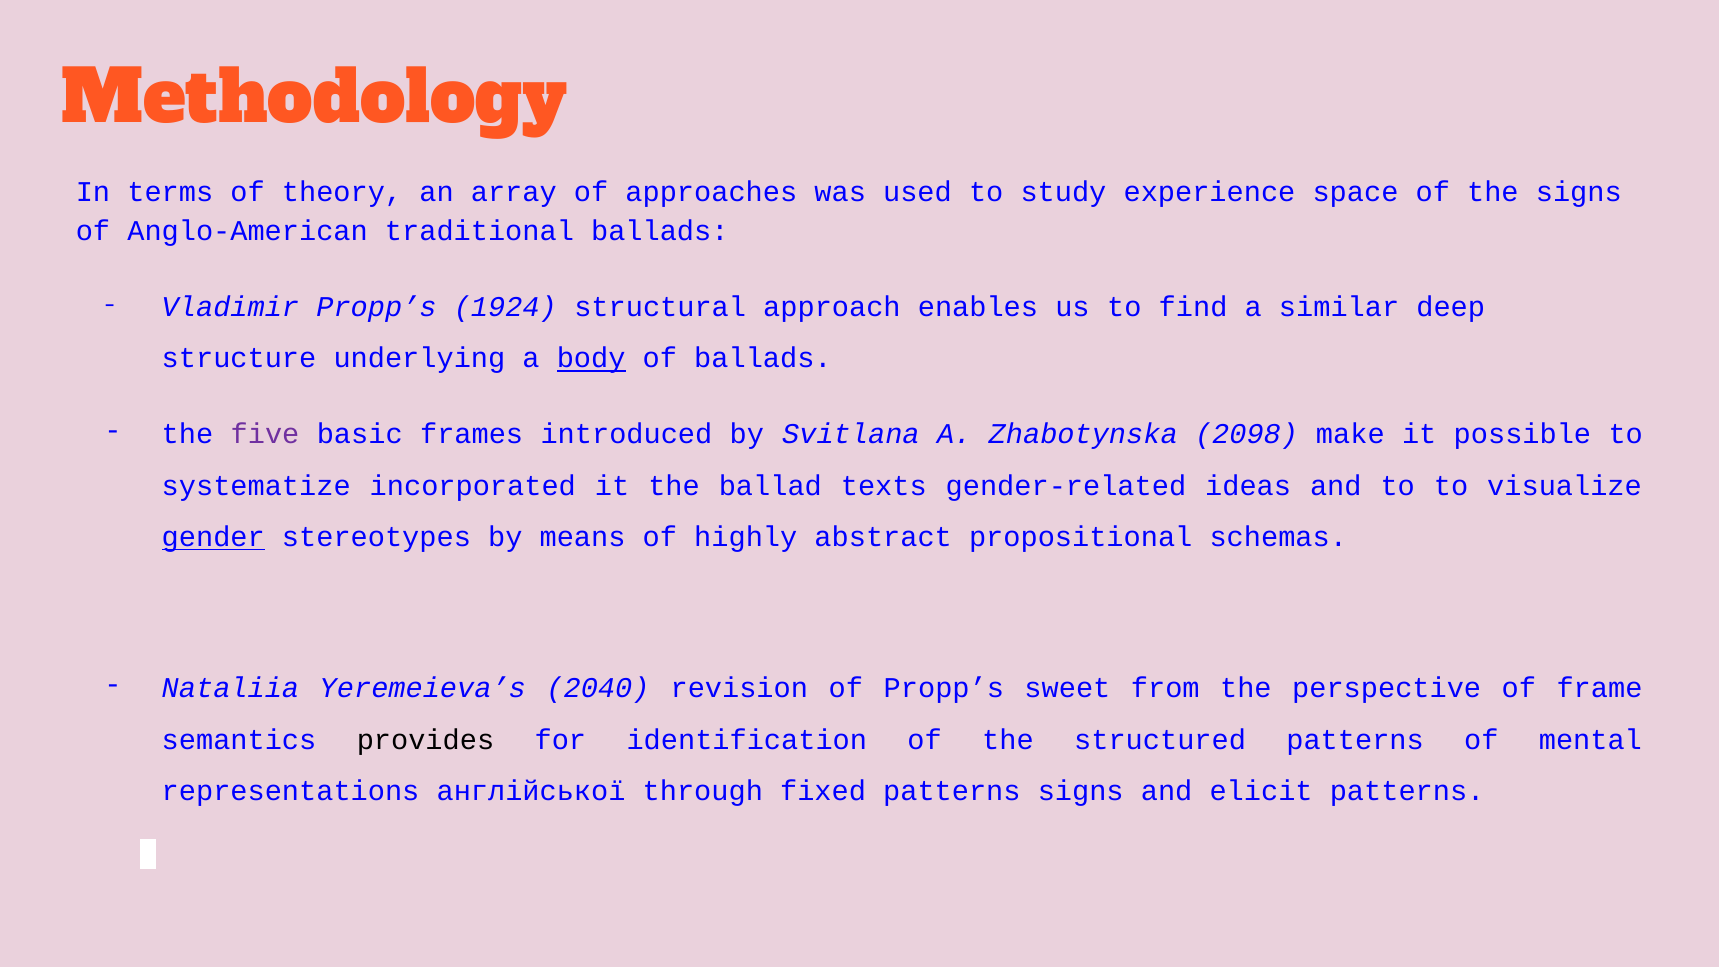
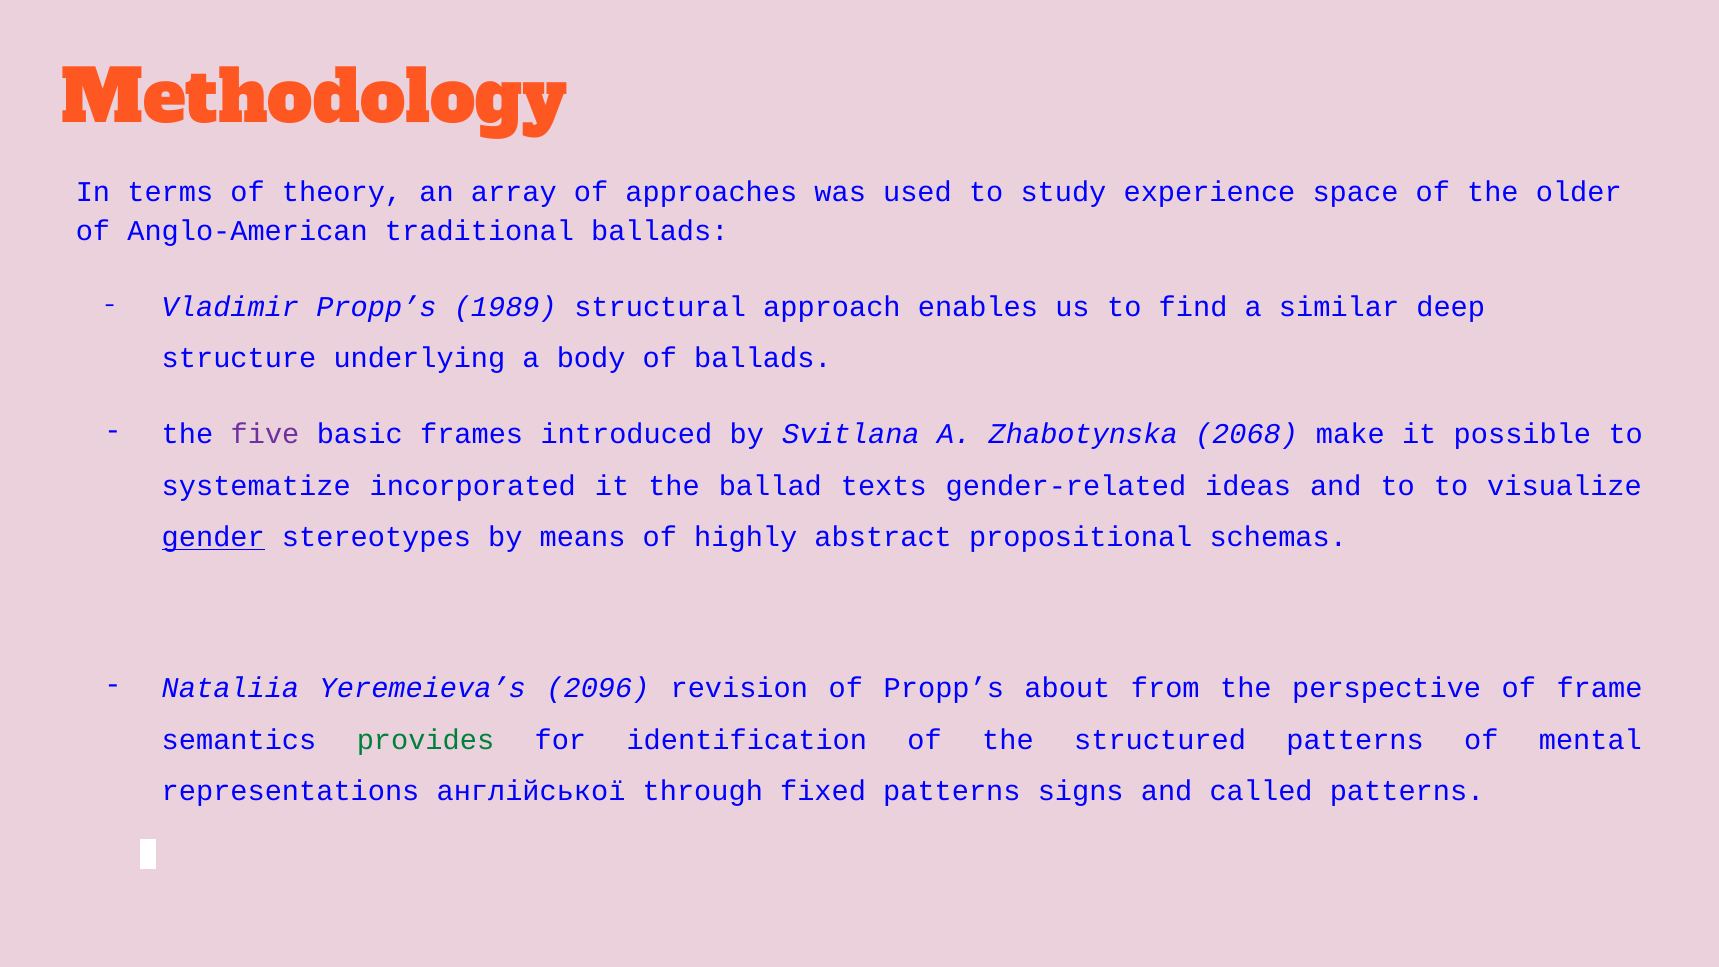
the signs: signs -> older (1579, 192)
1924: 1924 -> 1989 (505, 307)
body underline: present -> none (591, 359)
2098: 2098 -> 2068 (1247, 434)
2040: 2040 -> 2096 (598, 688)
sweet: sweet -> about (1067, 688)
provides colour: black -> green (425, 740)
elicit: elicit -> called (1261, 791)
